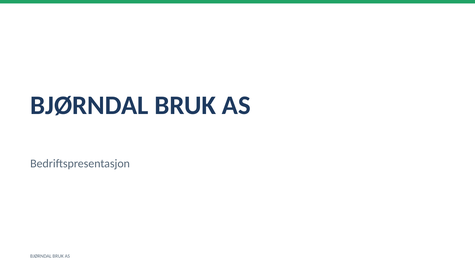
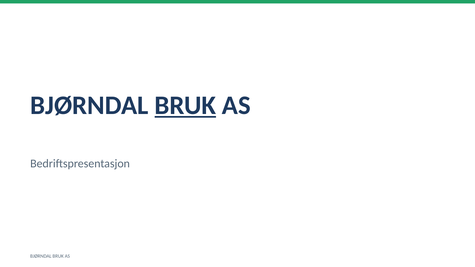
BRUK underline: none -> present (185, 105)
